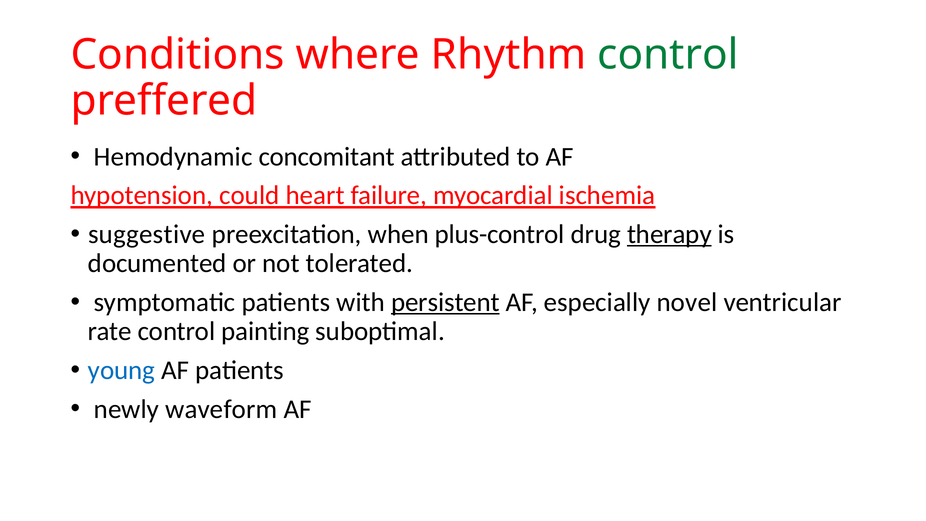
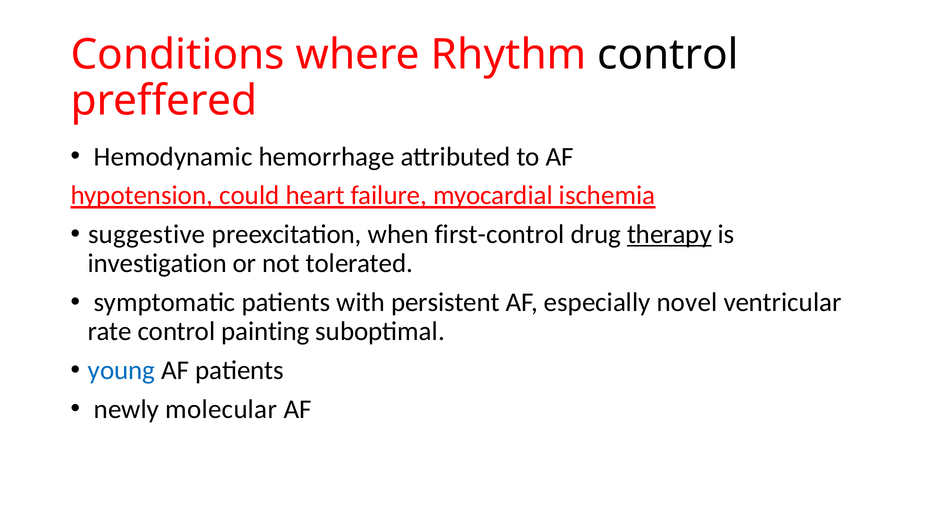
control colour: green -> black (668, 55)
concomitant: concomitant -> hemorrhage (327, 157)
plus-control: plus-control -> first-control (500, 234)
documented: documented -> investigation (157, 263)
persistent underline: present -> none (445, 302)
waveform: waveform -> molecular (221, 409)
